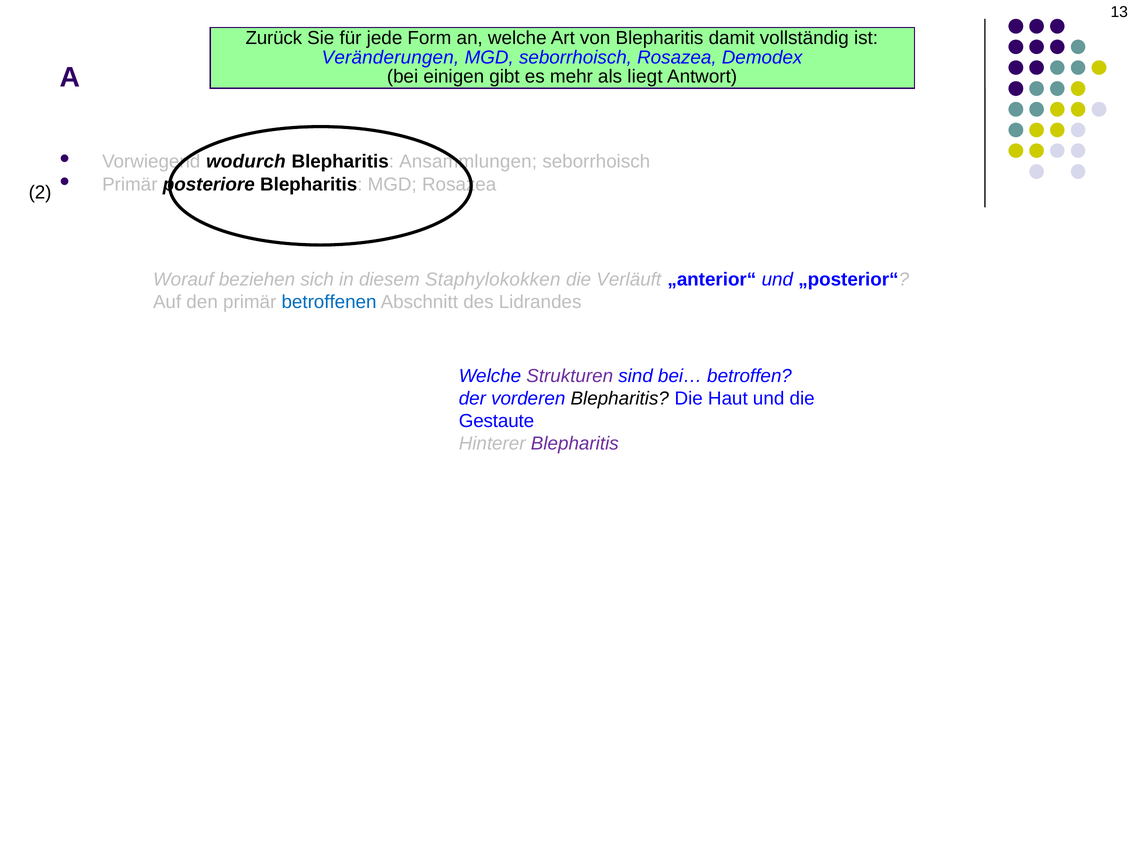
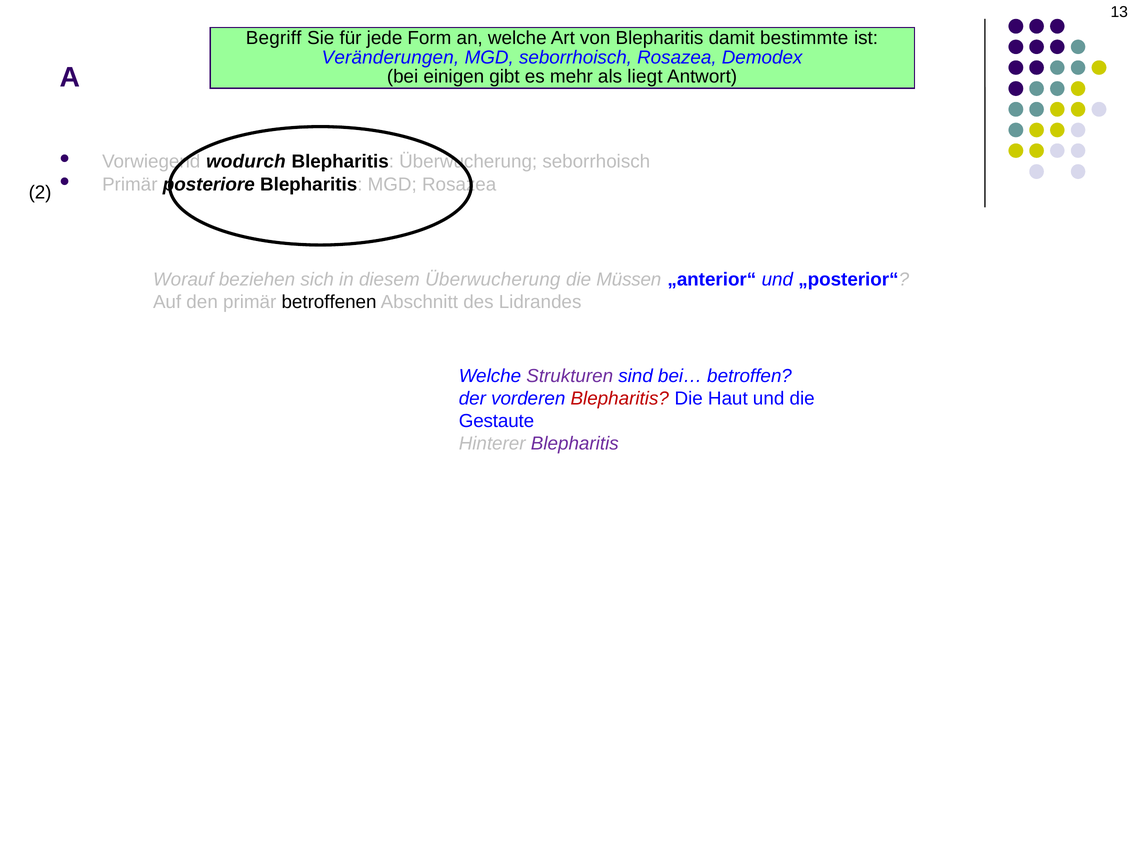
Zurück: Zurück -> Begriff (274, 38)
vollständig: vollständig -> bestimmte (804, 38)
Blepharitis Ansammlungen: Ansammlungen -> Überwucherung (468, 162)
diesem Staphylokokken: Staphylokokken -> Überwucherung (493, 280)
Verläuft: Verläuft -> Müssen (629, 280)
betroffenen colour: blue -> black (329, 302)
Blepharitis colour: black -> red (620, 399)
